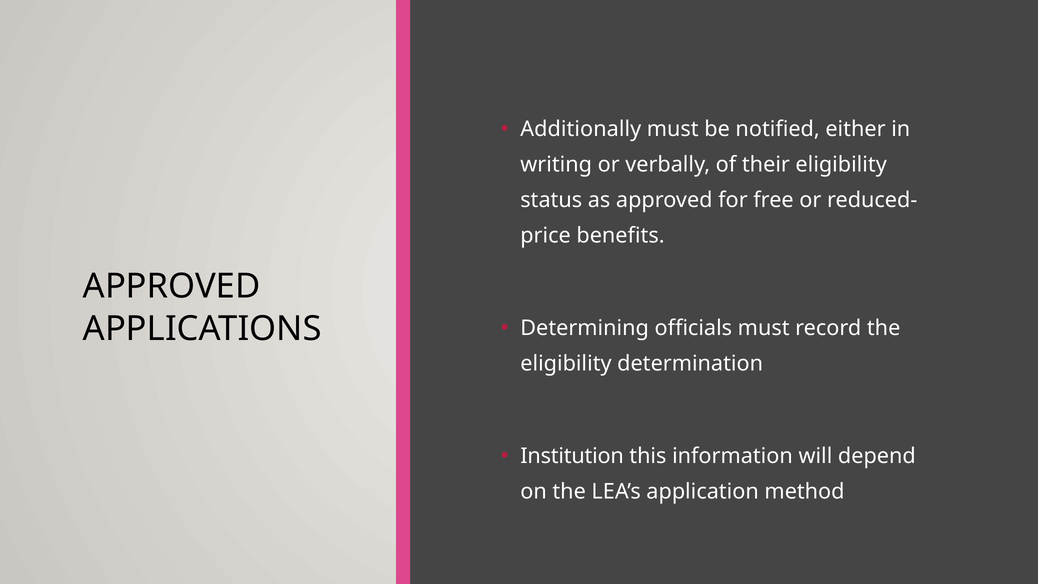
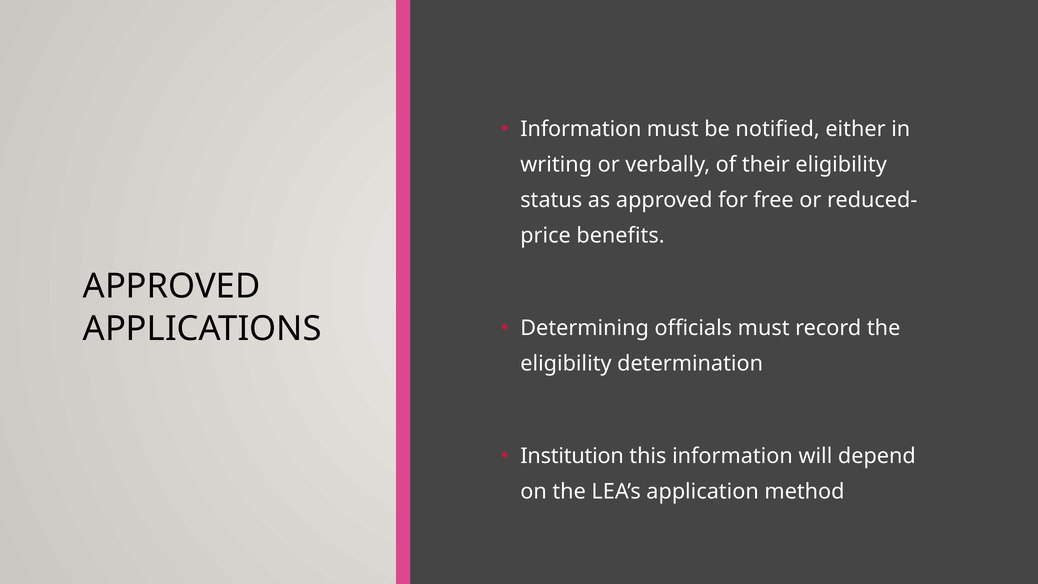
Additionally: Additionally -> Information (581, 129)
